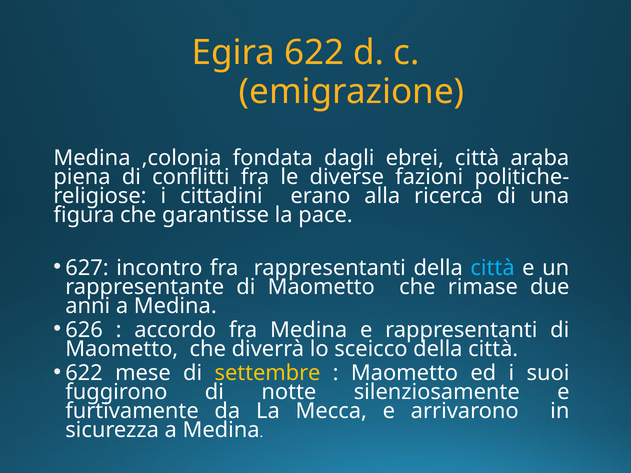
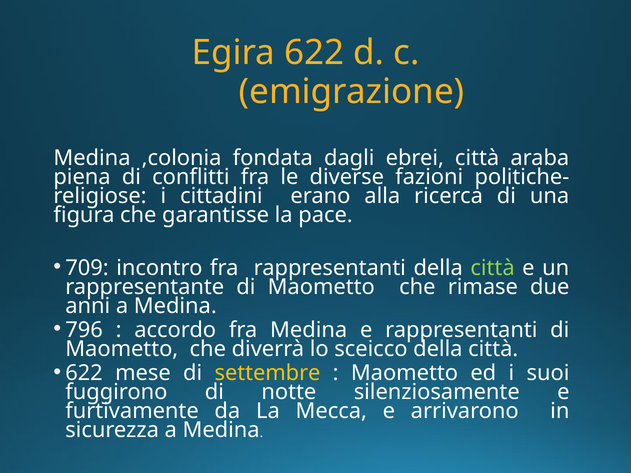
627: 627 -> 709 (87, 268)
città colour: light blue -> light green (493, 268)
626: 626 -> 796 (84, 330)
